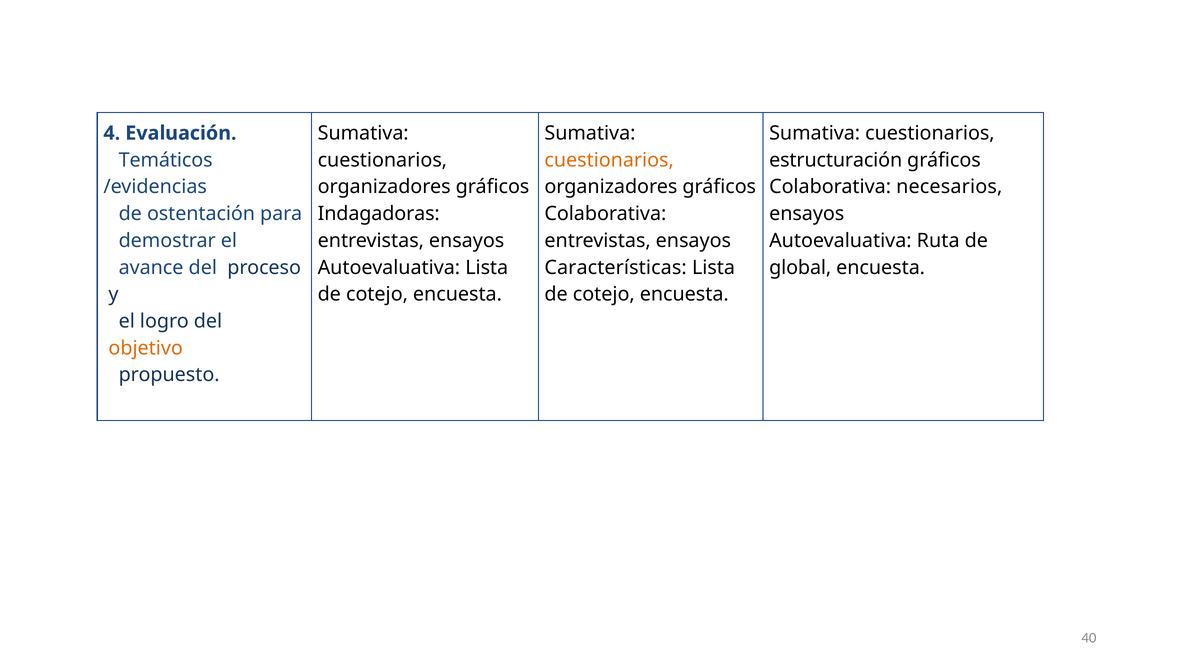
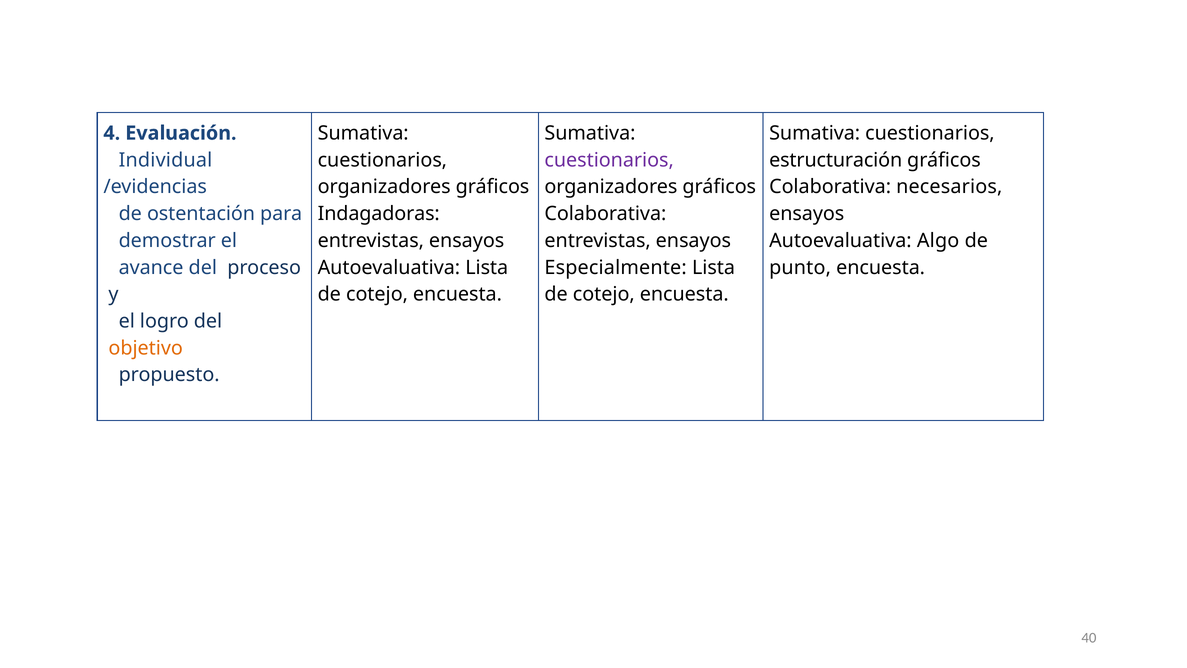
Temáticos: Temáticos -> Individual (165, 160)
cuestionarios colour: orange -> purple (609, 160)
Ruta: Ruta -> Algo (938, 241)
Características: Características -> Especialmente (616, 267)
global: global -> punto (800, 267)
